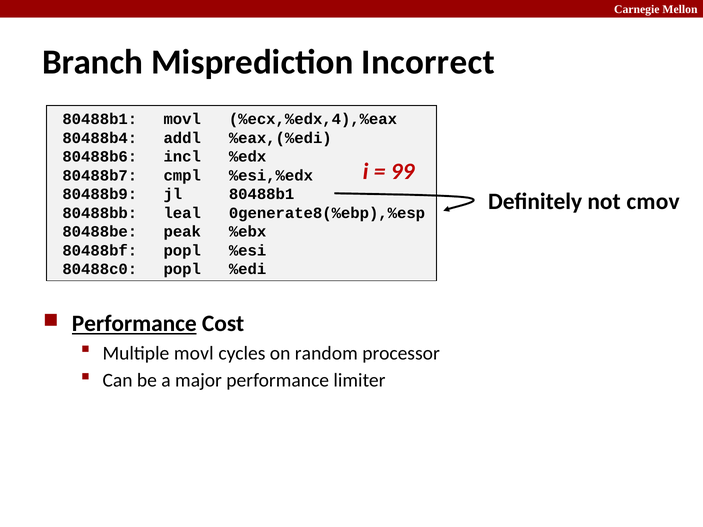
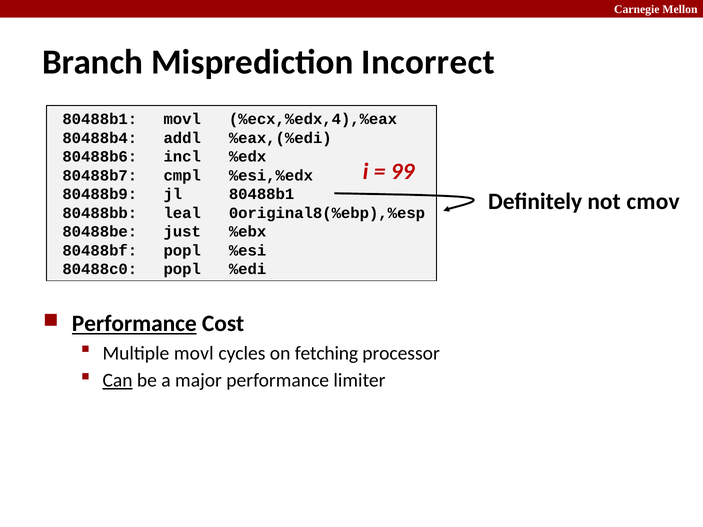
0generate8(%ebp),%esp: 0generate8(%ebp),%esp -> 0original8(%ebp),%esp (327, 213)
peak: peak -> just (182, 232)
random: random -> fetching (326, 353)
Can underline: none -> present (118, 381)
